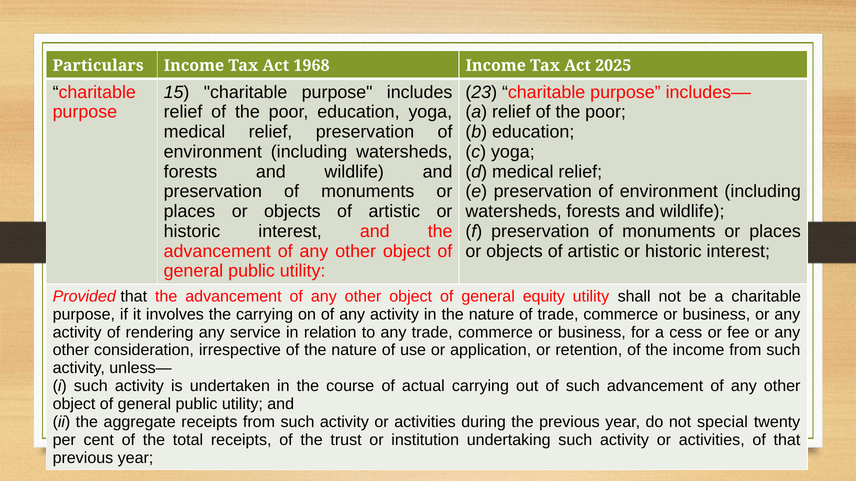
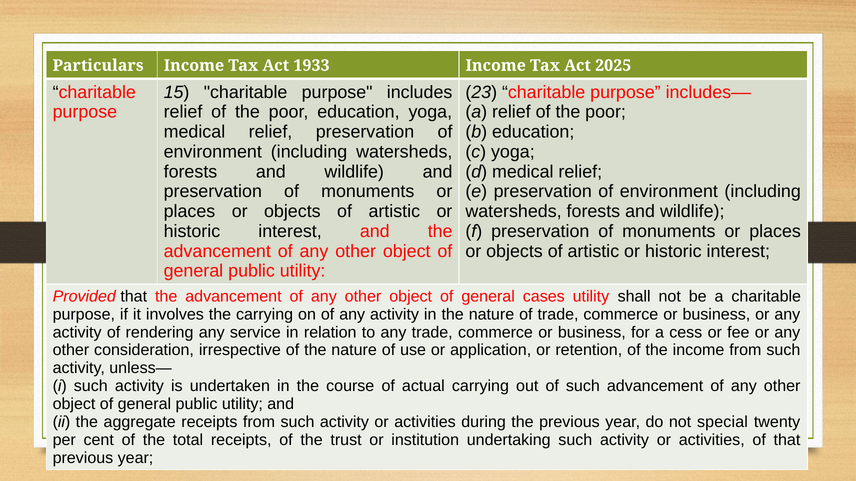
1968: 1968 -> 1933 (311, 66)
equity: equity -> cases (544, 297)
